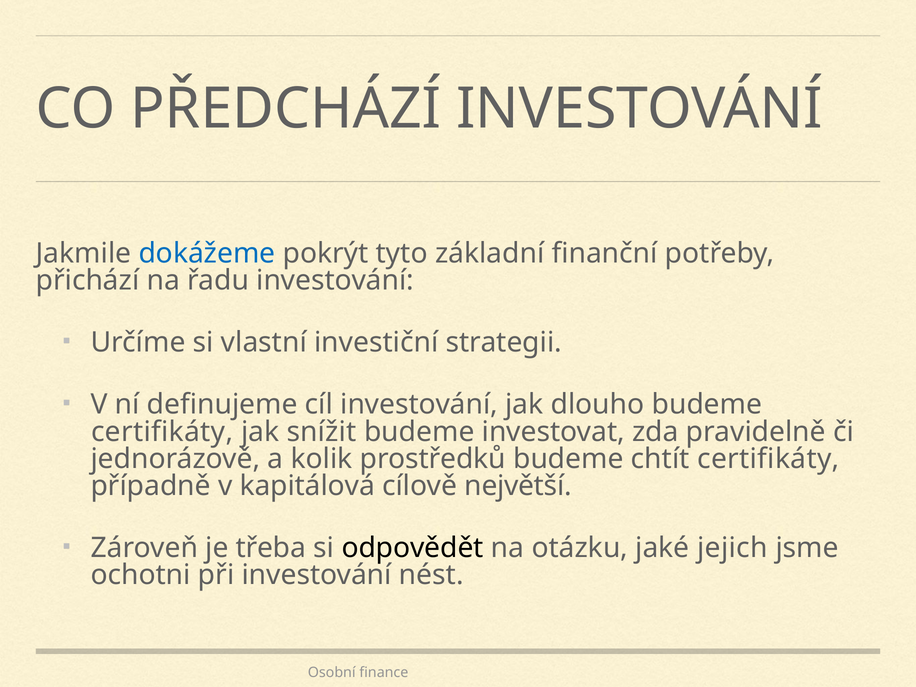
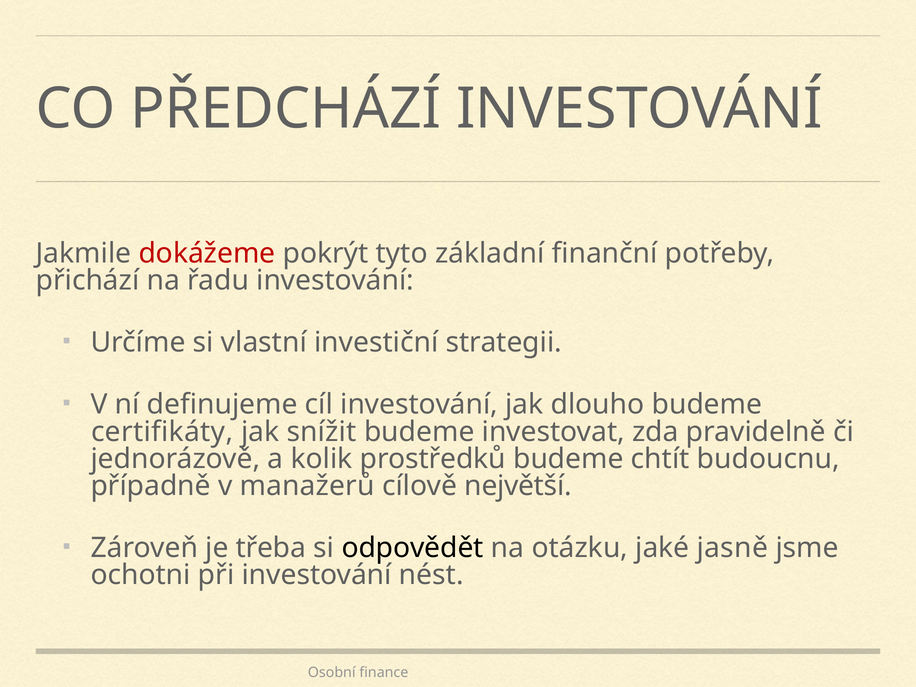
dokážeme colour: blue -> red (207, 253)
chtít certifikáty: certifikáty -> budoucnu (768, 459)
kapitálová: kapitálová -> manažerů (307, 486)
jejich: jejich -> jasně (732, 548)
